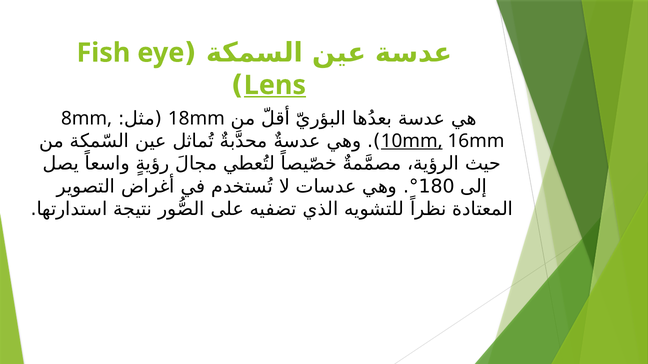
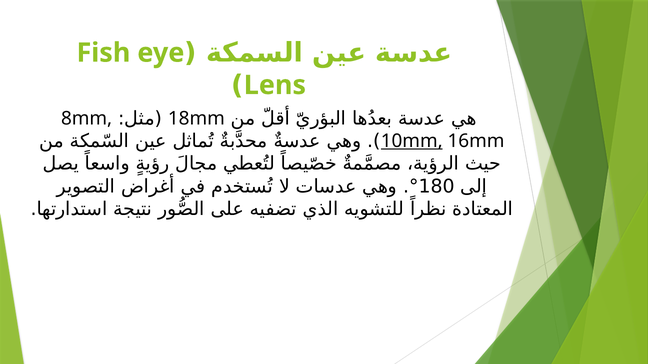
Lens underline: present -> none (275, 85)
